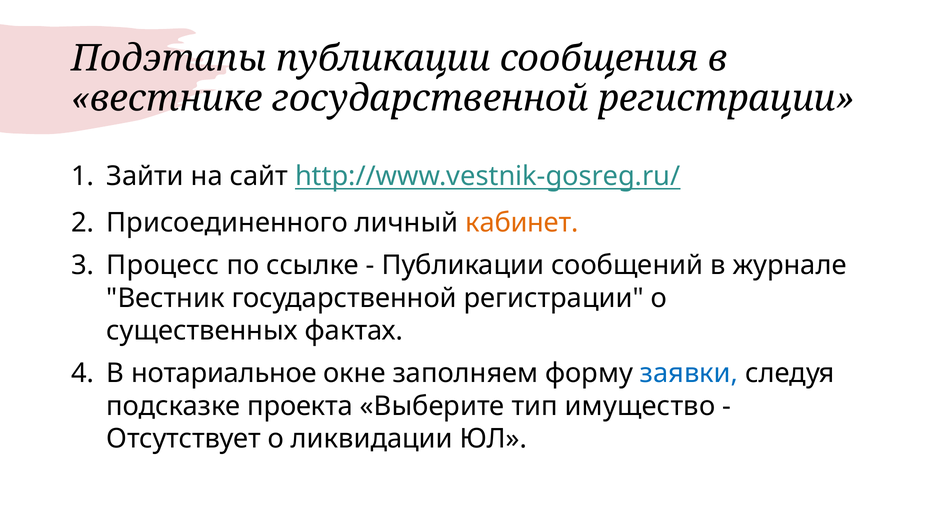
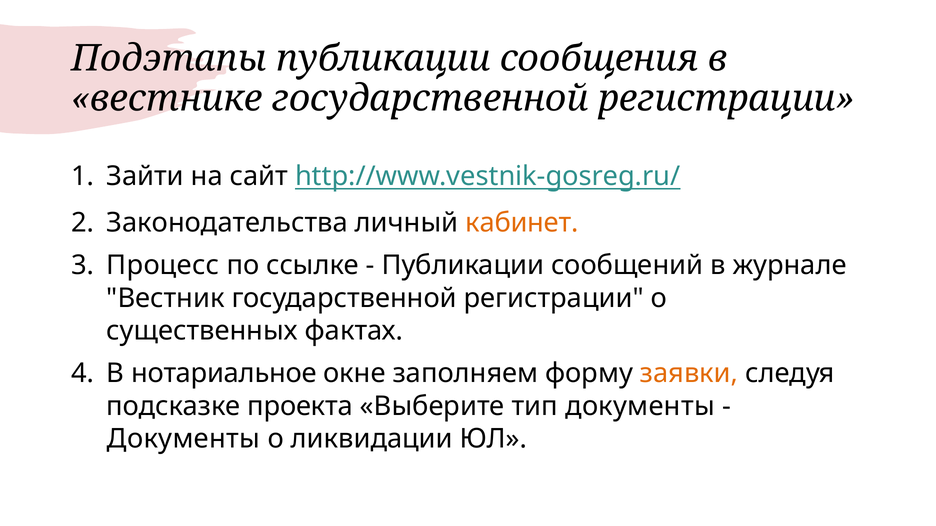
Присоединенного: Присоединенного -> Законодательства (227, 223)
заявки colour: blue -> orange (689, 374)
тип имущество: имущество -> документы (640, 406)
Отсутствует: Отсутствует -> Документы (183, 439)
